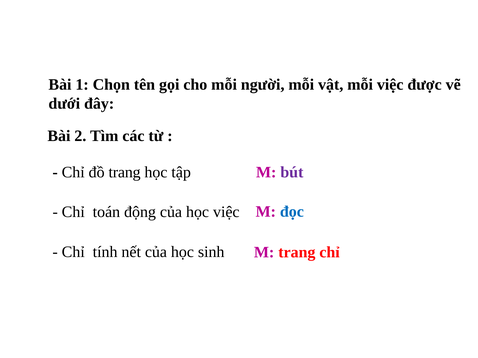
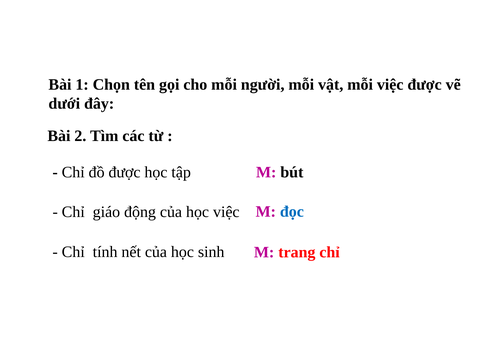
đồ trang: trang -> được (125, 172)
bút colour: purple -> black (292, 172)
toán: toán -> giáo (106, 212)
